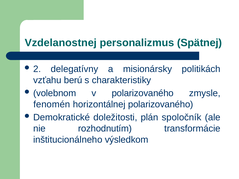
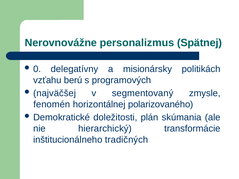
Vzdelanostnej: Vzdelanostnej -> Nerovnovážne (61, 43)
2: 2 -> 0 (37, 69)
charakteristiky: charakteristiky -> programových (121, 80)
volebnom: volebnom -> najväčšej (55, 93)
v polarizovaného: polarizovaného -> segmentovaný (143, 93)
spoločník: spoločník -> skúmania (182, 118)
rozhodnutím: rozhodnutím -> hierarchický (105, 129)
výsledkom: výsledkom -> tradičných (127, 140)
